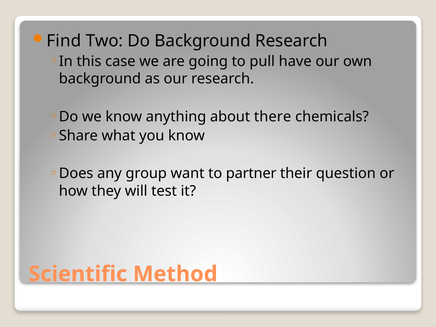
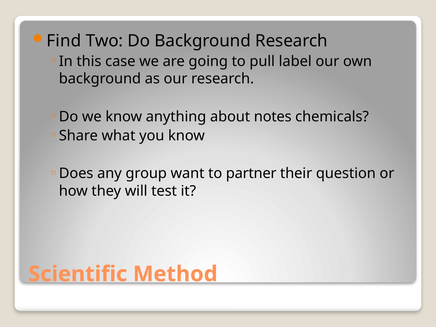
have: have -> label (295, 61)
there: there -> notes (273, 117)
